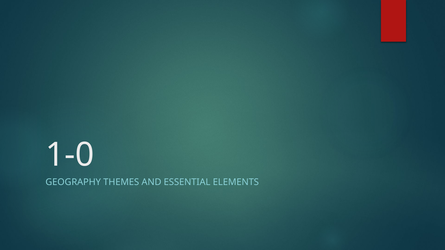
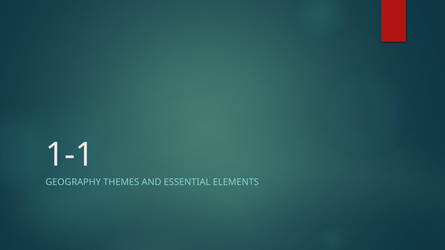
1-0: 1-0 -> 1-1 (70, 155)
